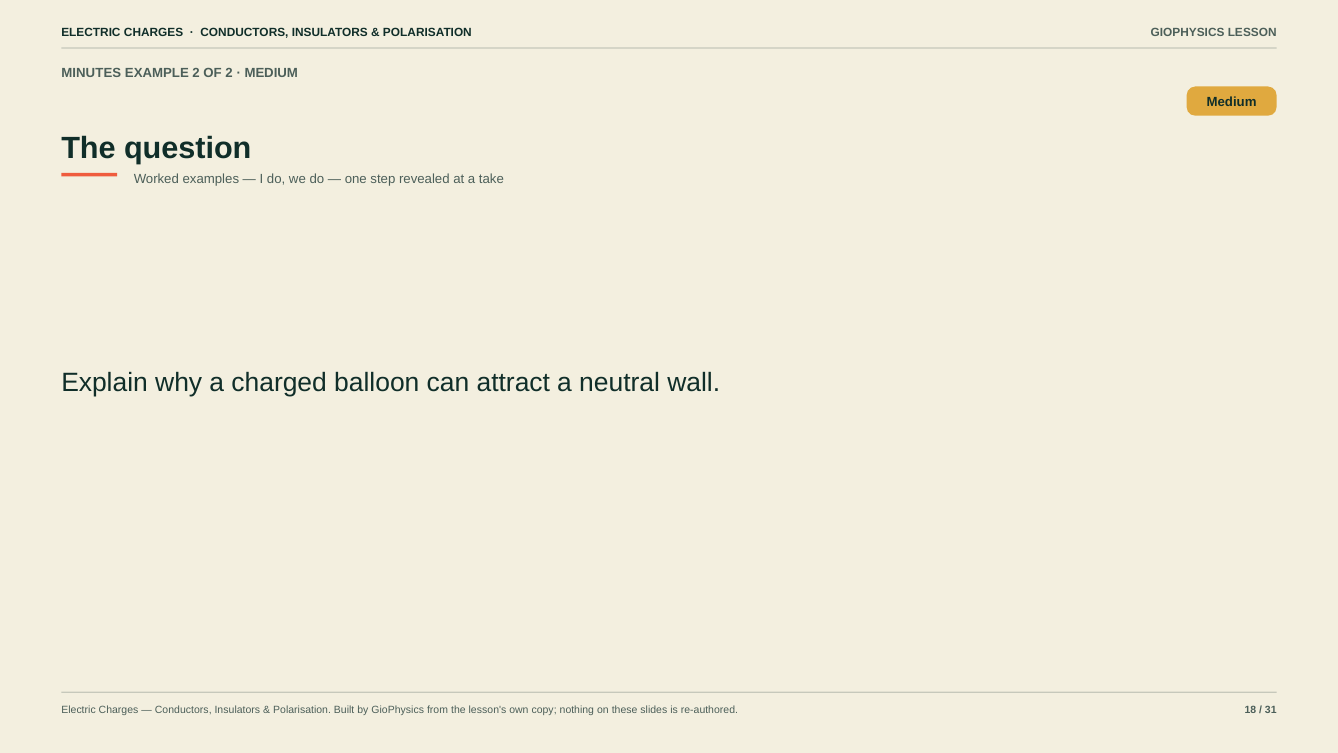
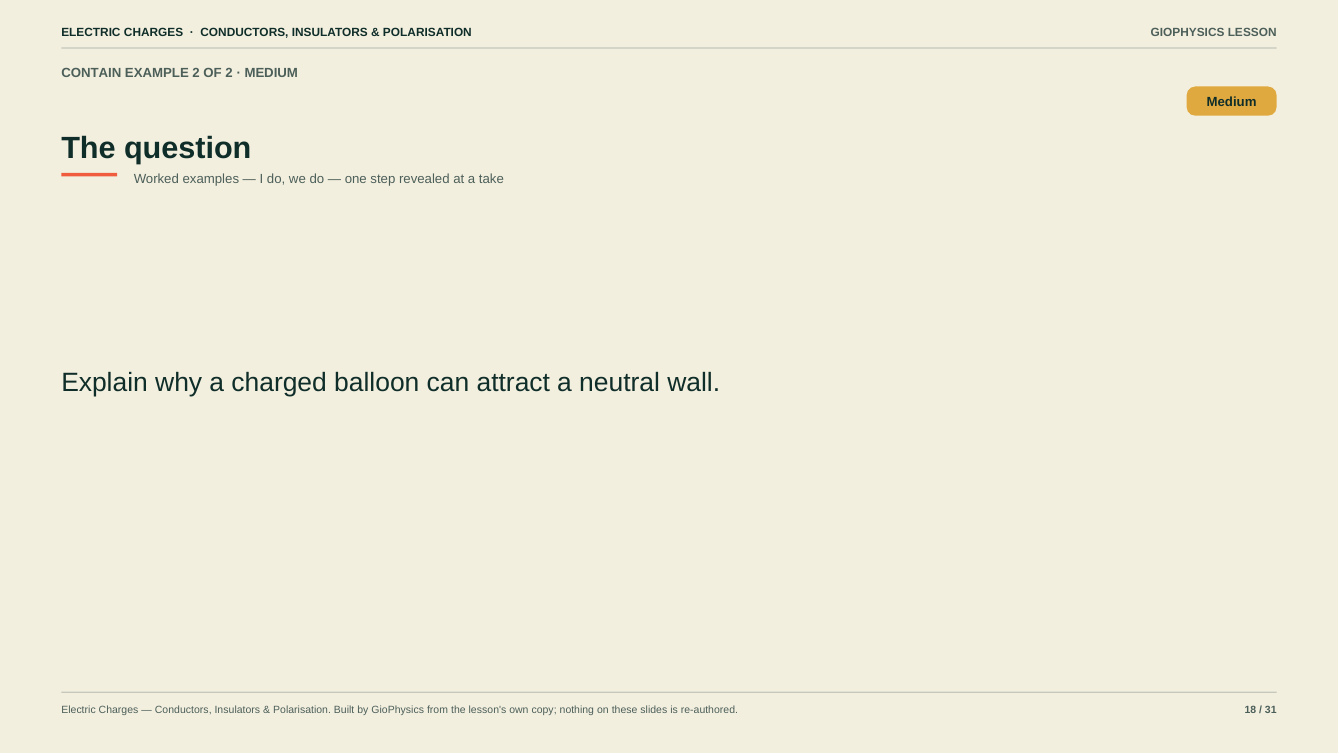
MINUTES: MINUTES -> CONTAIN (91, 73)
